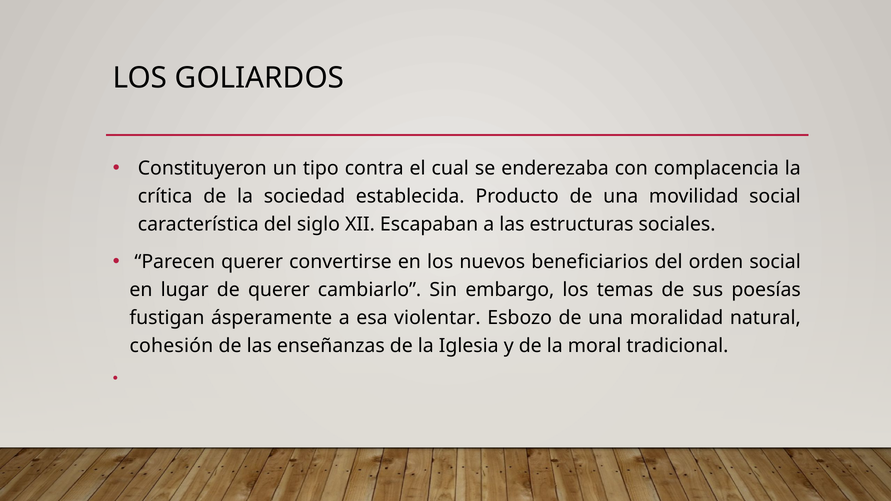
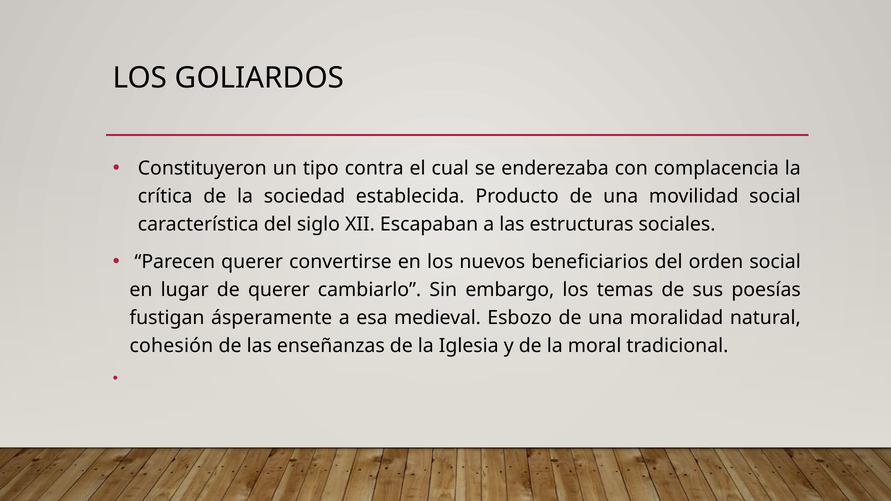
violentar: violentar -> medieval (437, 318)
